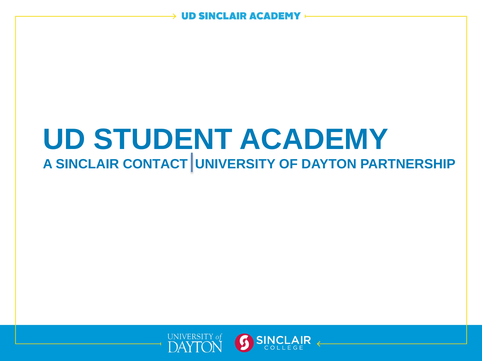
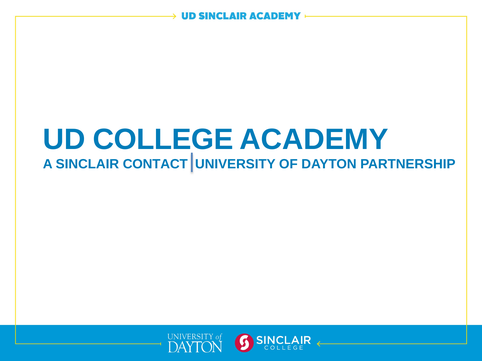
STUDENT: STUDENT -> COLLEGE (163, 140)
